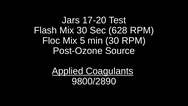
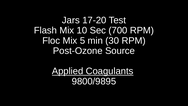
Mix 30: 30 -> 10 (82, 30)
628: 628 -> 700 (118, 30)
9800/2890: 9800/2890 -> 9800/9895 (94, 81)
